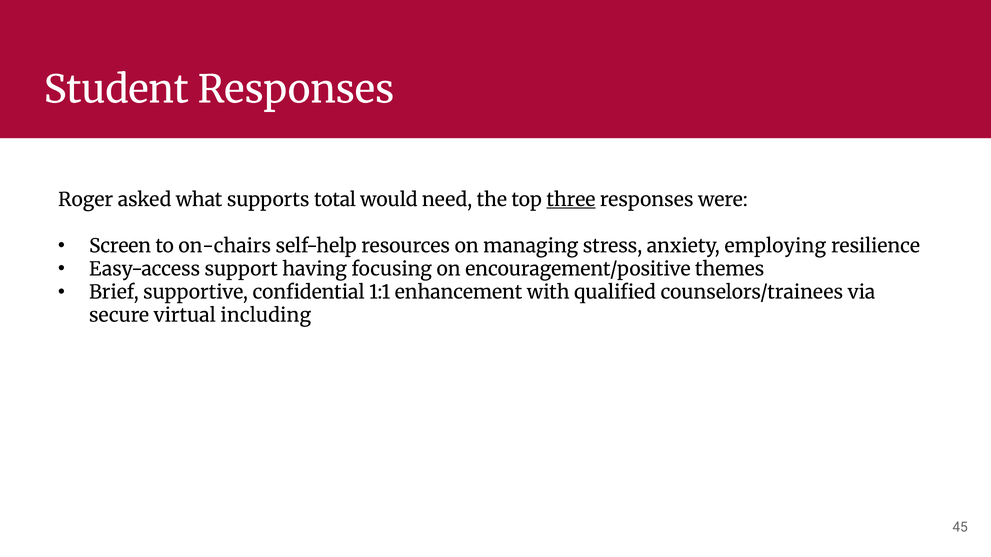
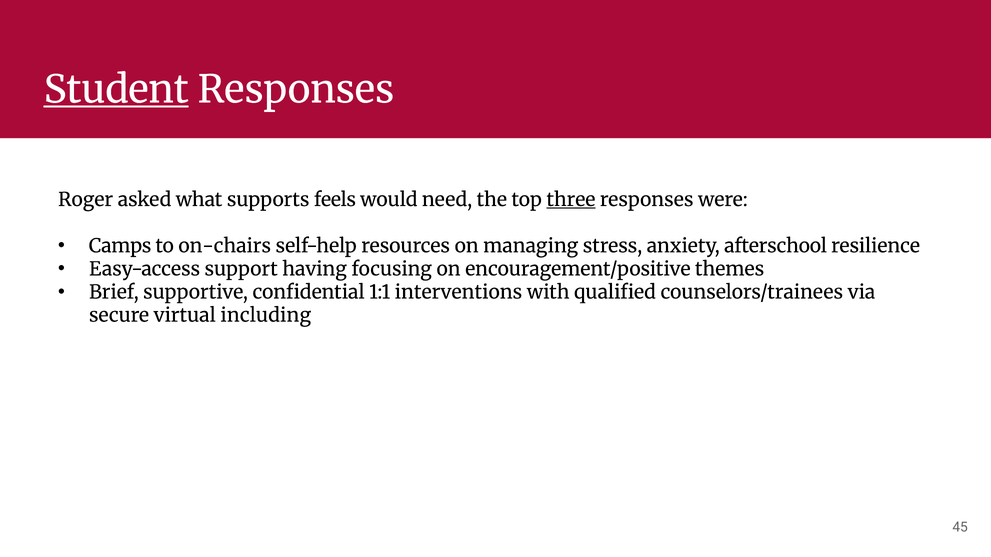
Student underline: none -> present (116, 90)
total: total -> feels (335, 200)
Screen: Screen -> Camps (120, 246)
employing: employing -> afterschool (776, 246)
enhancement: enhancement -> interventions (458, 292)
